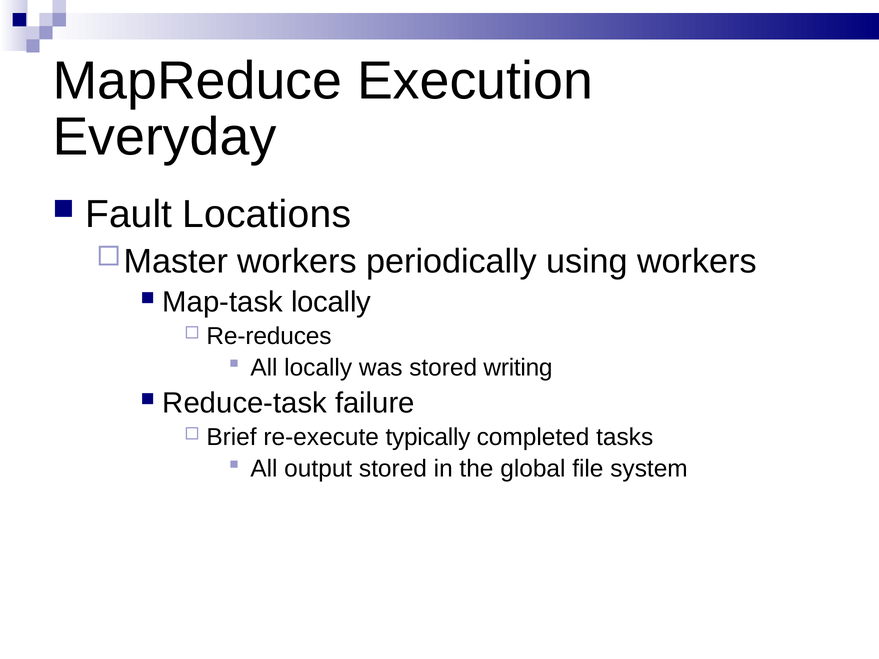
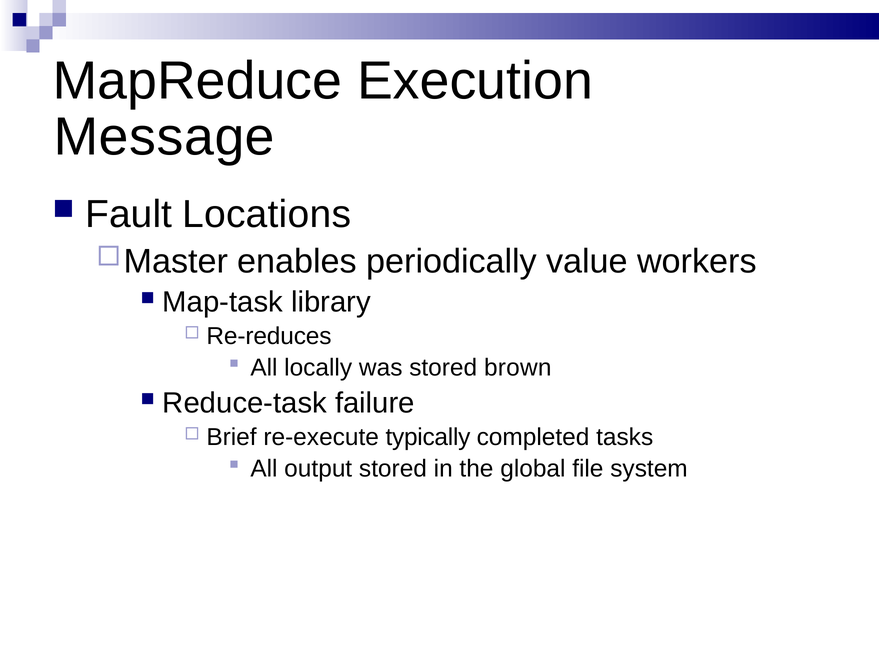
Everyday: Everyday -> Message (164, 137)
workers: workers -> enables (297, 262)
using: using -> value (587, 262)
Map-task locally: locally -> library (331, 302)
writing: writing -> brown (518, 368)
